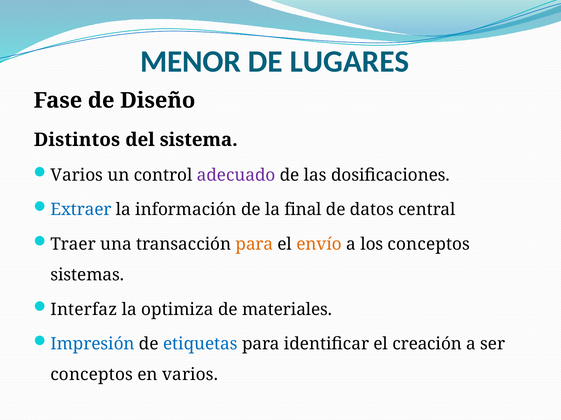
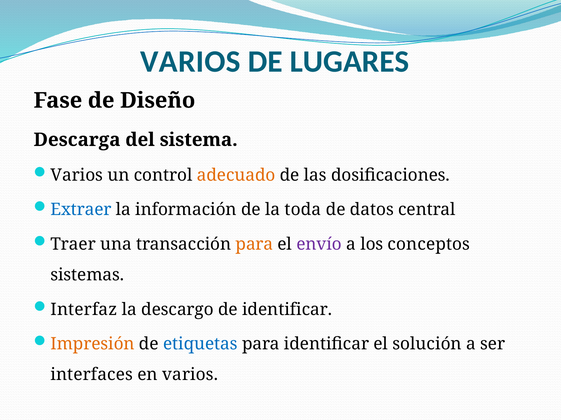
MENOR: MENOR -> VARIOS (190, 62)
Distintos: Distintos -> Descarga (77, 140)
adecuado colour: purple -> orange (236, 175)
final: final -> toda (303, 210)
envío colour: orange -> purple (319, 245)
optimiza: optimiza -> descargo (178, 310)
de materiales: materiales -> identificar (287, 310)
Impresión colour: blue -> orange (93, 345)
creación: creación -> solución (427, 345)
conceptos: conceptos -> interfaces (92, 375)
